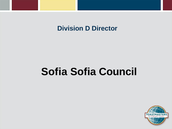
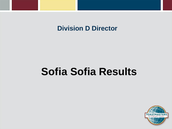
Council: Council -> Results (118, 72)
